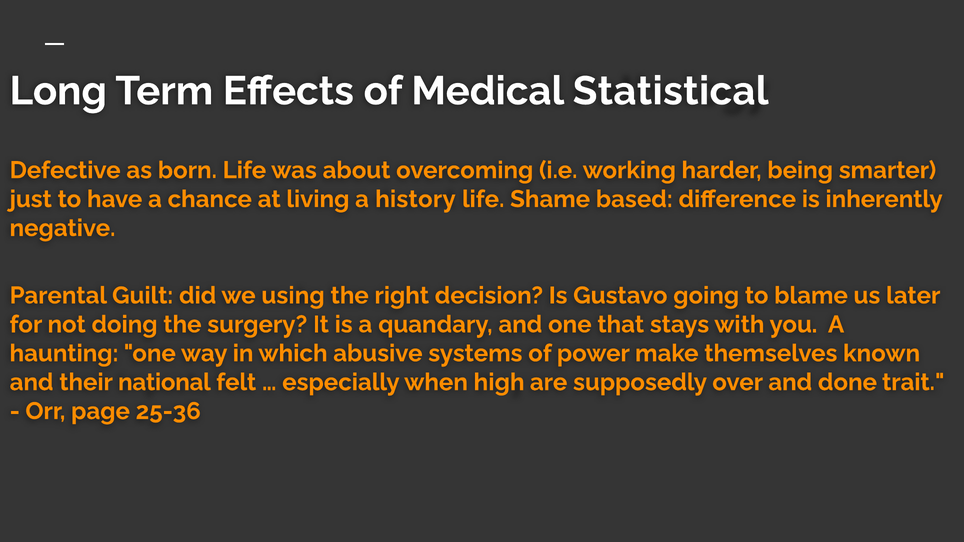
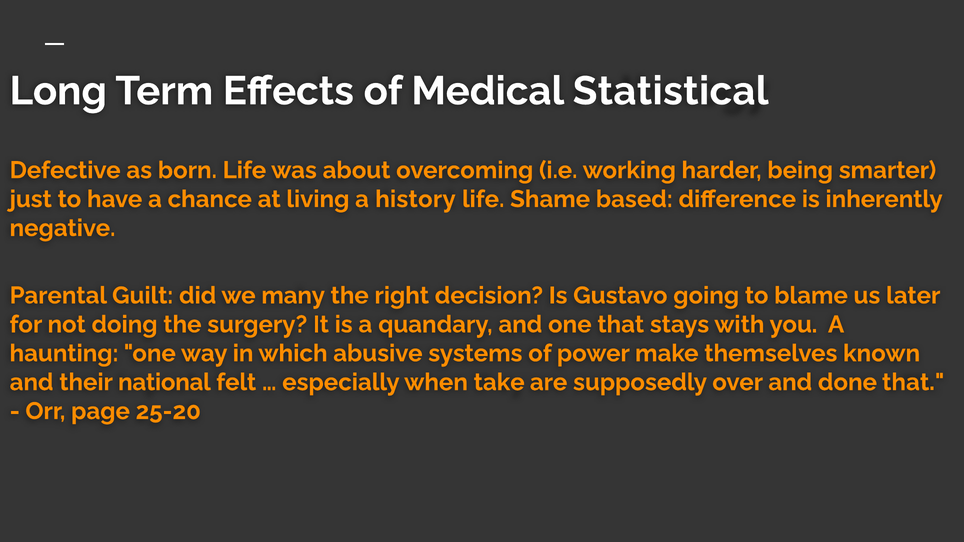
using: using -> many (293, 296)
high: high -> take (499, 382)
done trait: trait -> that (913, 382)
25-36: 25-36 -> 25-20 (168, 411)
